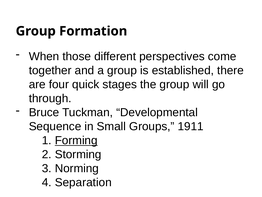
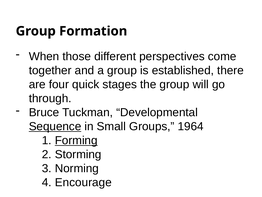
Sequence underline: none -> present (55, 126)
1911: 1911 -> 1964 (191, 126)
Separation: Separation -> Encourage (83, 182)
